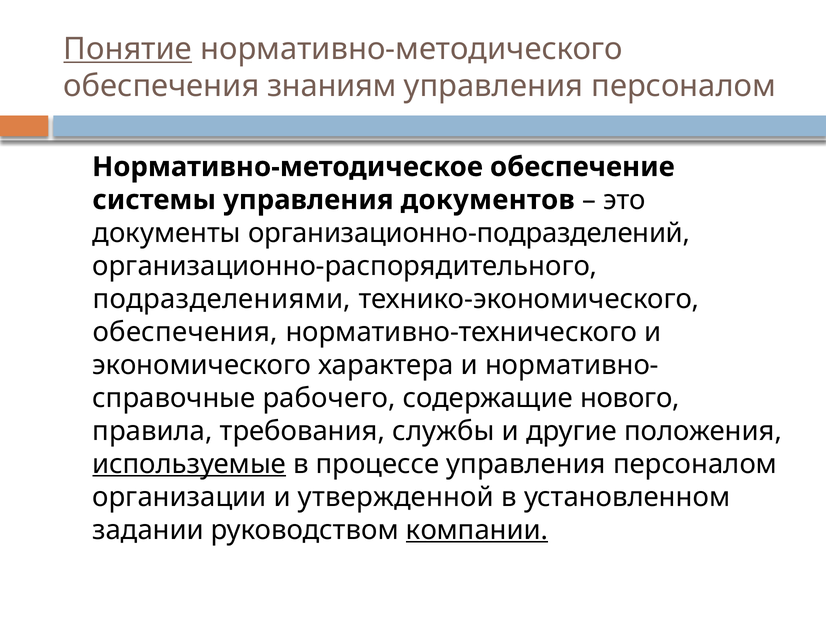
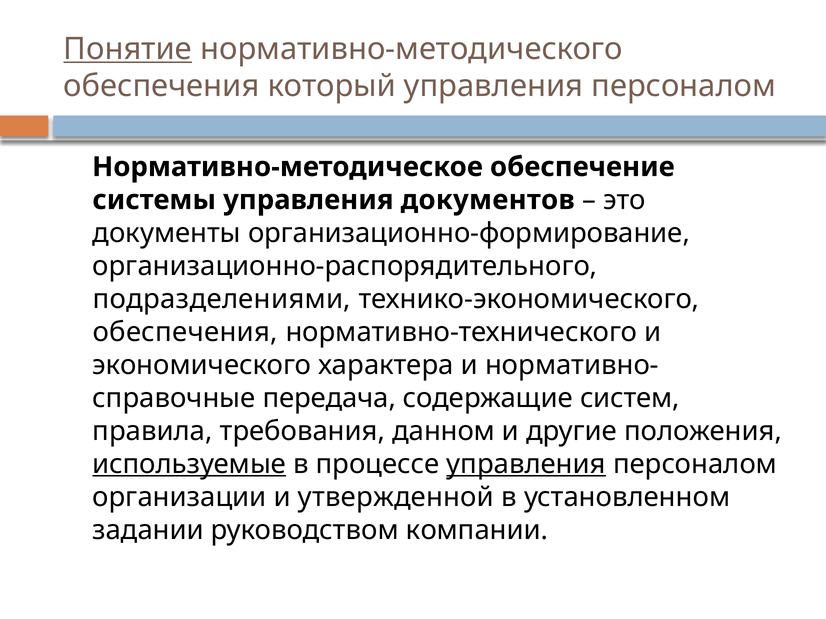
знаниям: знаниям -> который (332, 86)
организационно-подразделений: организационно-подразделений -> организационно-формирование (469, 233)
рабочего: рабочего -> передача (329, 398)
нового: нового -> систем (630, 398)
службы: службы -> данном (444, 431)
управления underline: none -> present (526, 464)
компании underline: present -> none (477, 531)
